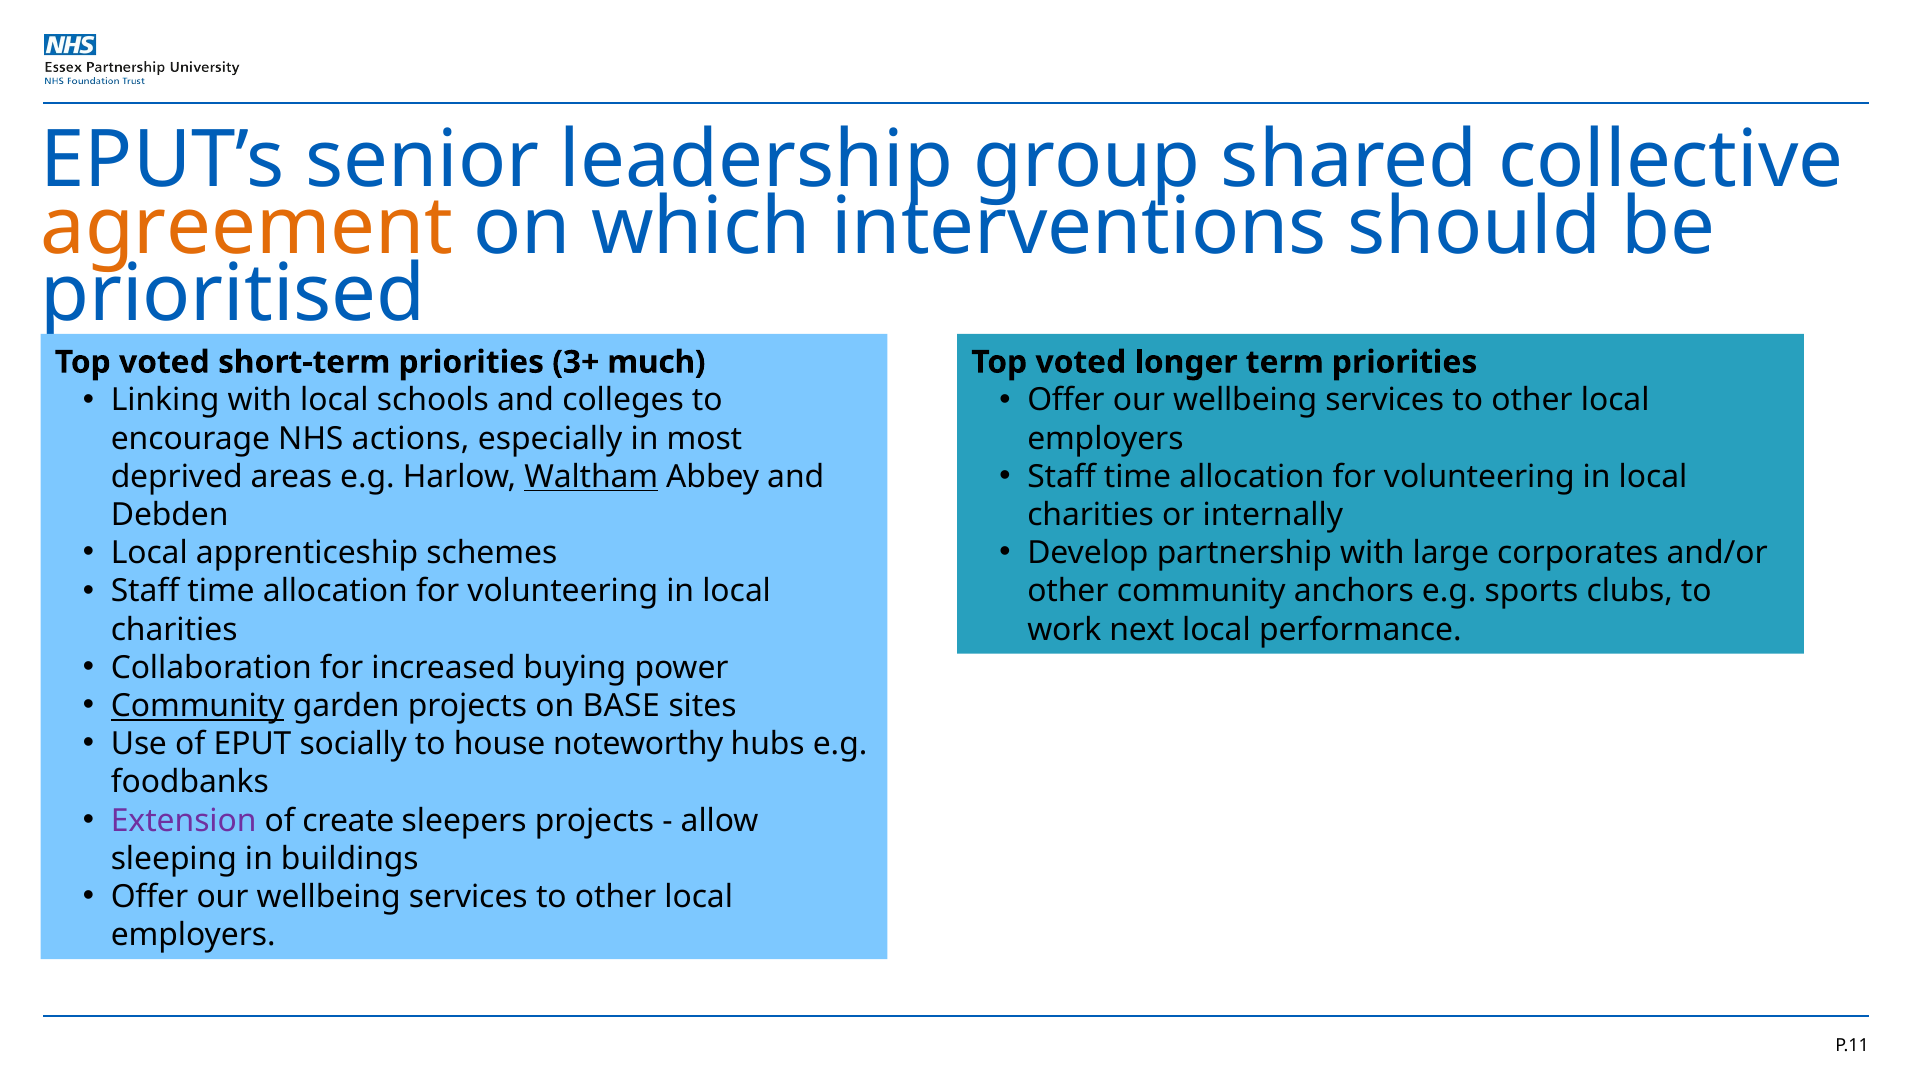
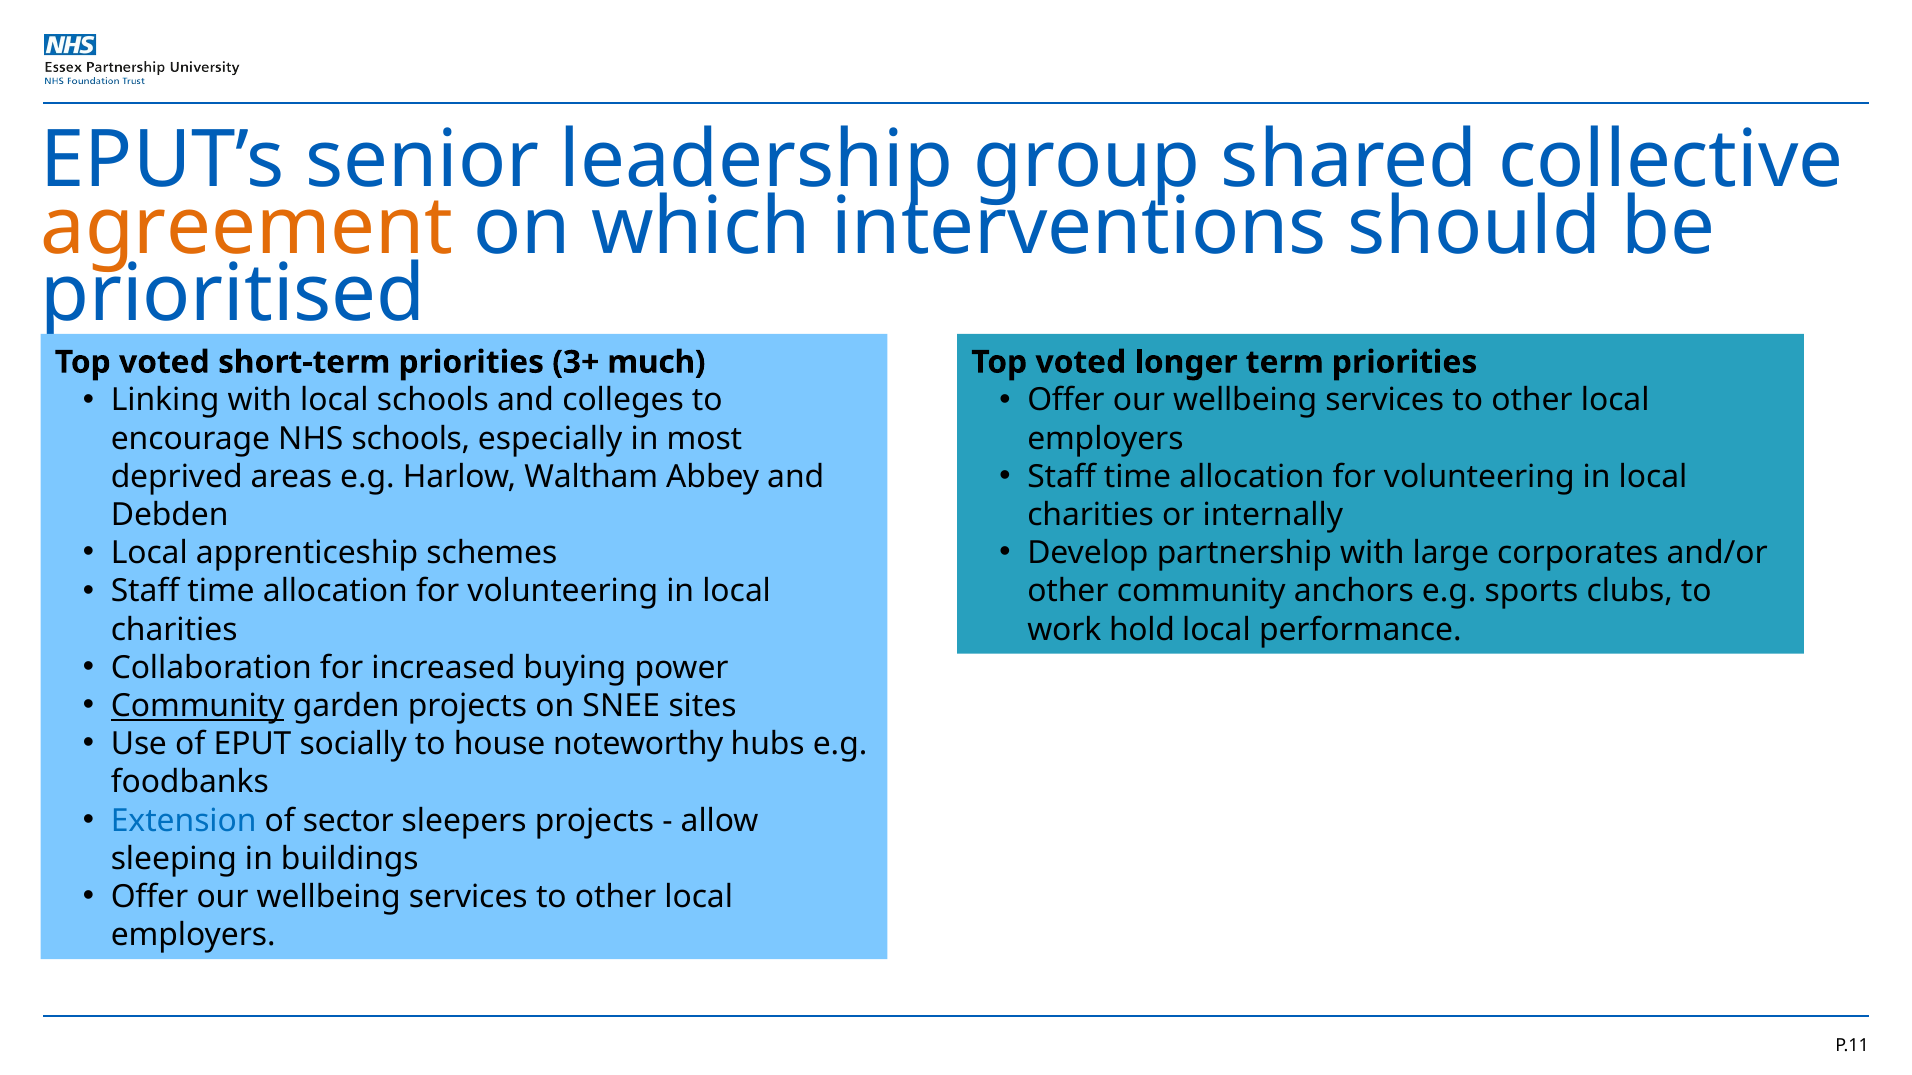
NHS actions: actions -> schools (411, 439)
Waltham underline: present -> none (591, 477)
next: next -> hold (1142, 630)
BASE: BASE -> SNEE (621, 706)
Extension colour: purple -> blue (184, 821)
create: create -> sector (348, 821)
